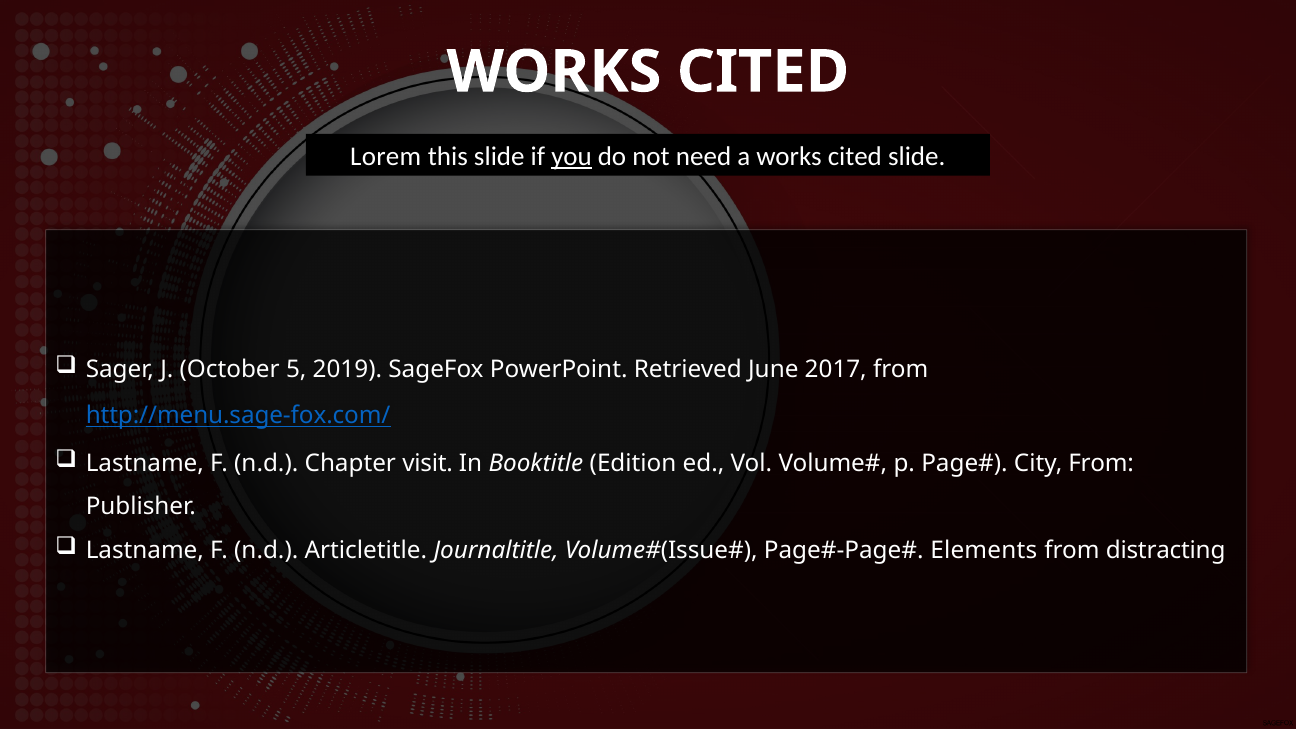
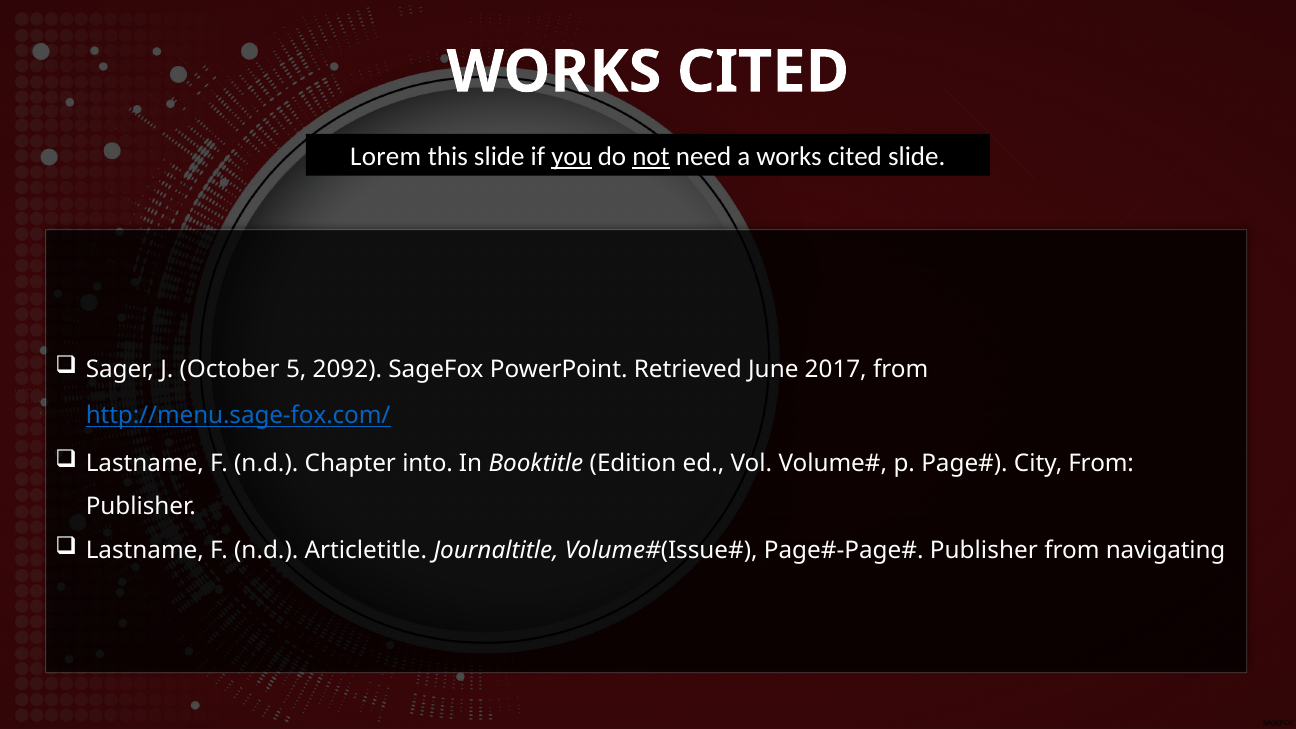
not underline: none -> present (651, 157)
2019: 2019 -> 2092 (347, 370)
visit: visit -> into (428, 463)
Elements: Elements -> Publisher (984, 551)
distracting: distracting -> navigating (1166, 551)
